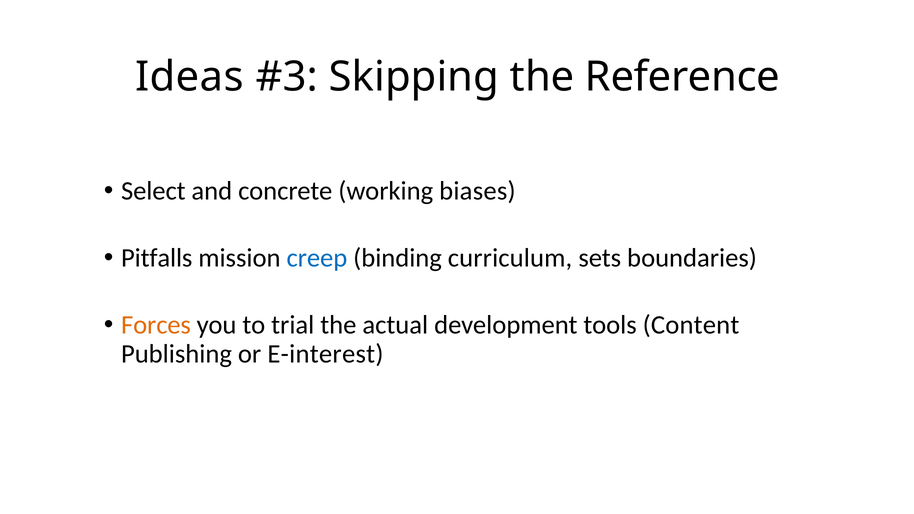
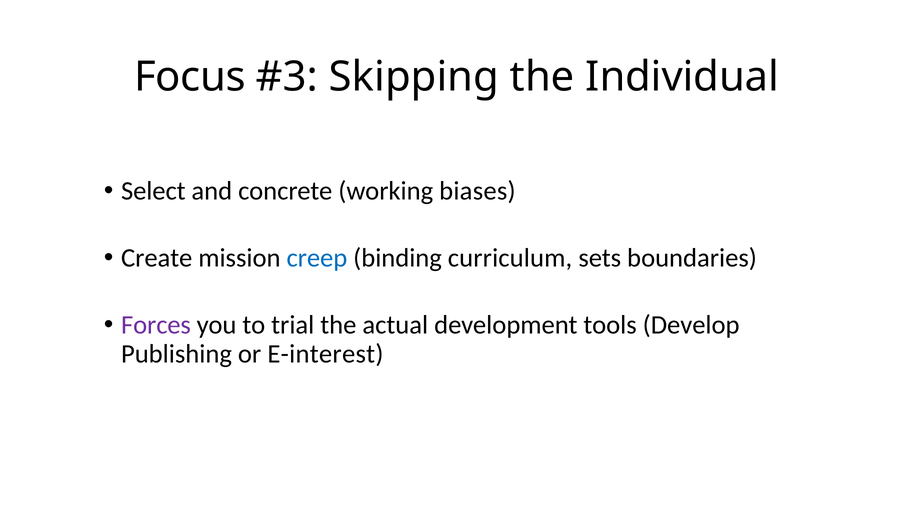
Ideas: Ideas -> Focus (190, 77)
Reference: Reference -> Individual (682, 77)
Pitfalls: Pitfalls -> Create (157, 258)
Forces colour: orange -> purple (156, 325)
Content: Content -> Develop (691, 325)
